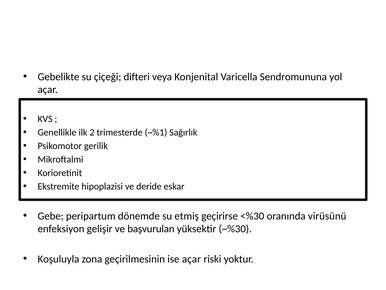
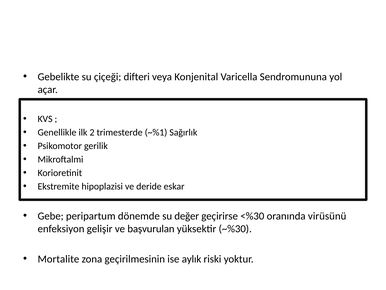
etmiş: etmiş -> değer (187, 216)
Koşuluyla: Koşuluyla -> Mortalite (58, 259)
ise açar: açar -> aylık (192, 259)
